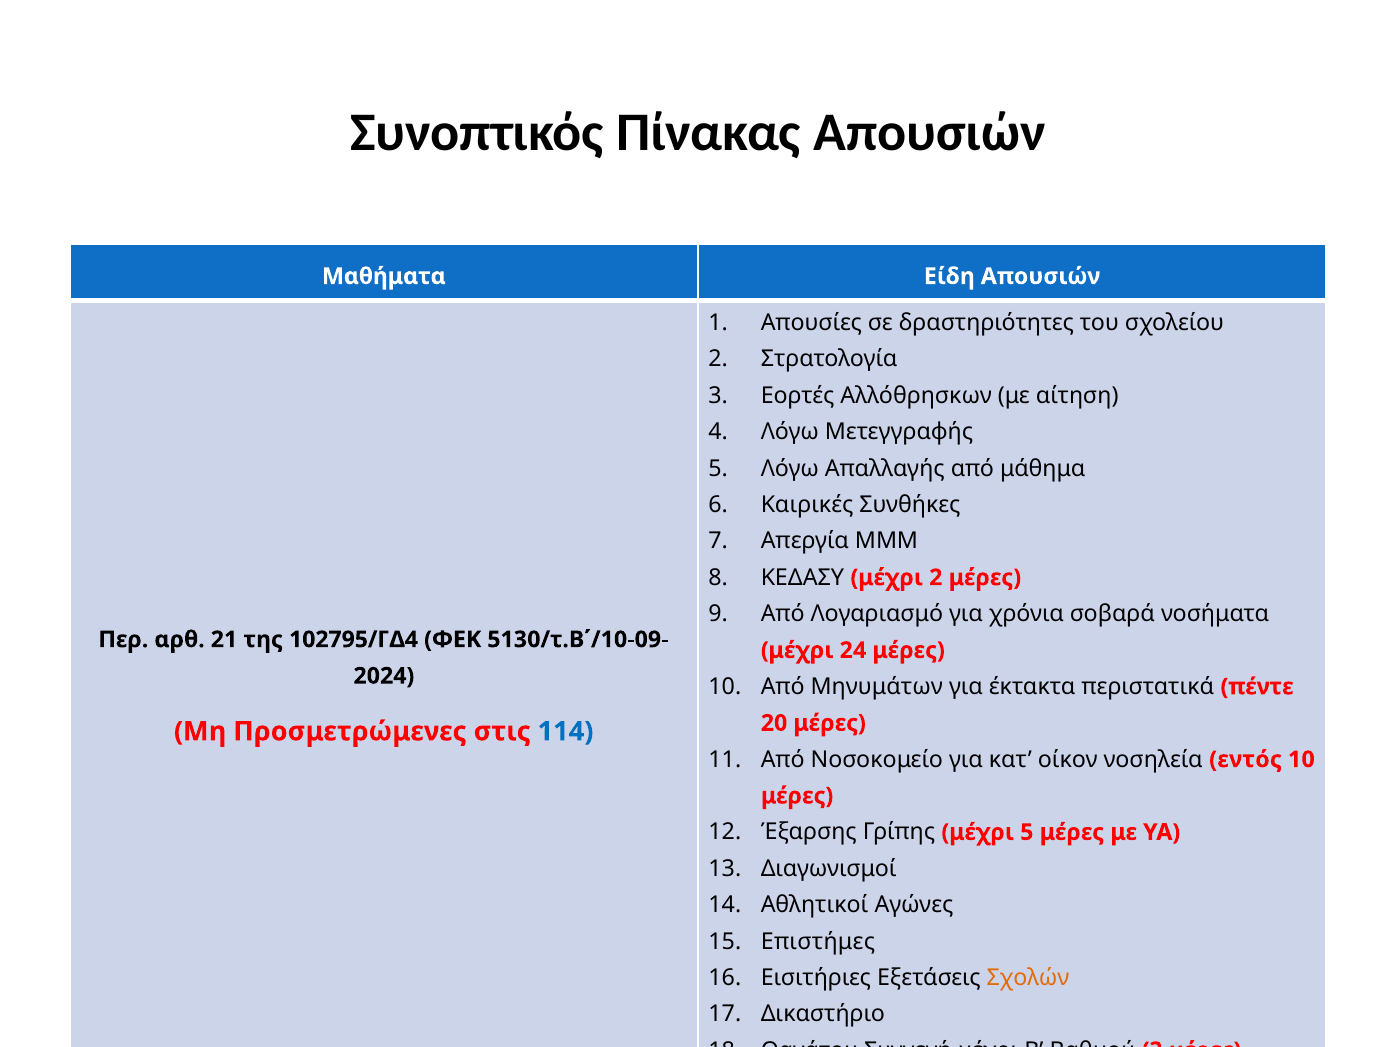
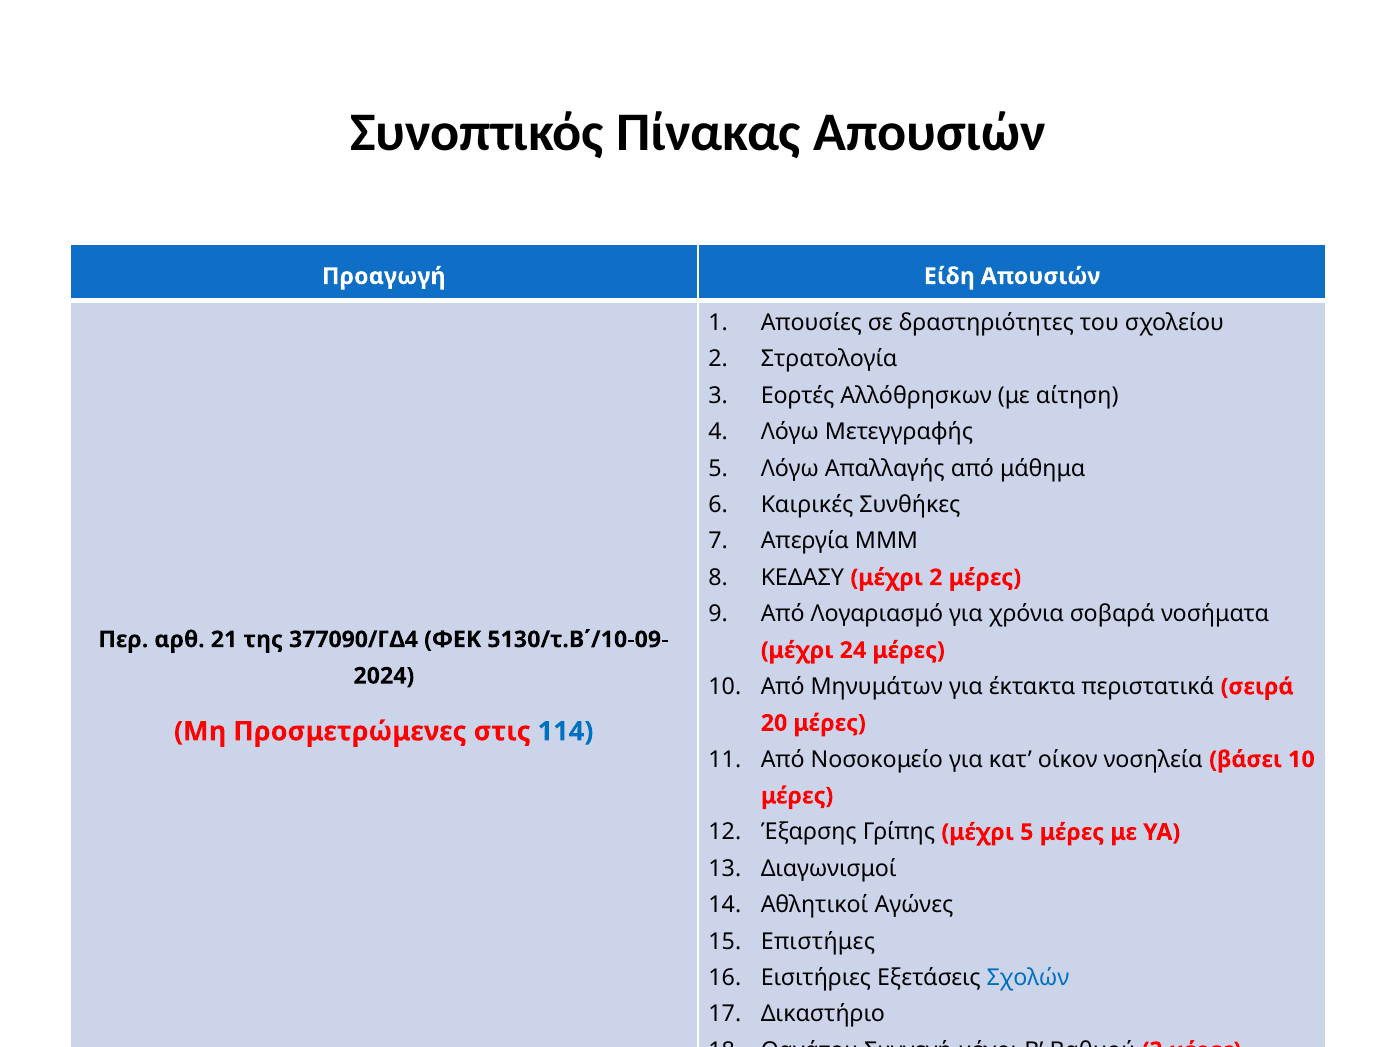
Μαθήματα: Μαθήματα -> Προαγωγή (384, 276)
102795/ΓΔ4: 102795/ΓΔ4 -> 377090/ΓΔ4 (354, 640)
πέντε: πέντε -> σειρά (1257, 687)
εντός: εντός -> βάσει (1246, 759)
Σχολών colour: orange -> blue (1028, 978)
